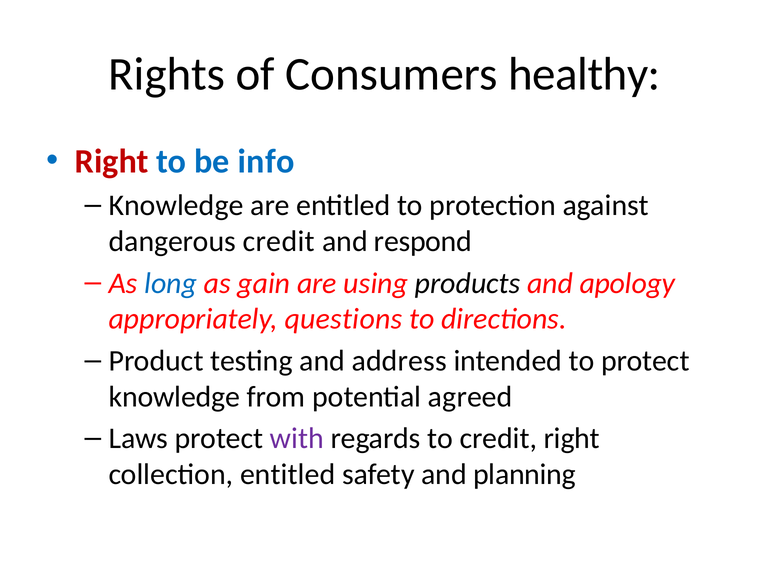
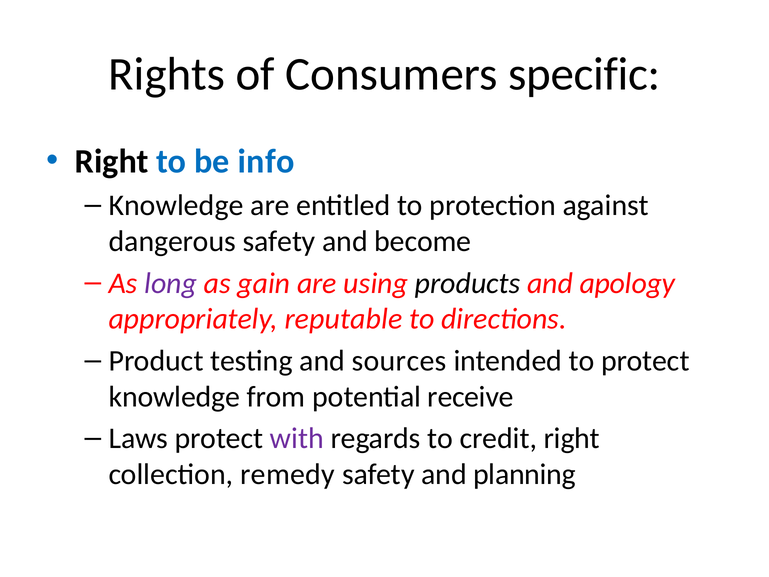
healthy: healthy -> specific (584, 74)
Right colour: red -> black (112, 161)
dangerous credit: credit -> safety (279, 241)
respond: respond -> become (423, 241)
long colour: blue -> purple (171, 283)
questions: questions -> reputable (344, 319)
address: address -> sources (399, 361)
agreed: agreed -> receive (471, 397)
collection entitled: entitled -> remedy (288, 474)
